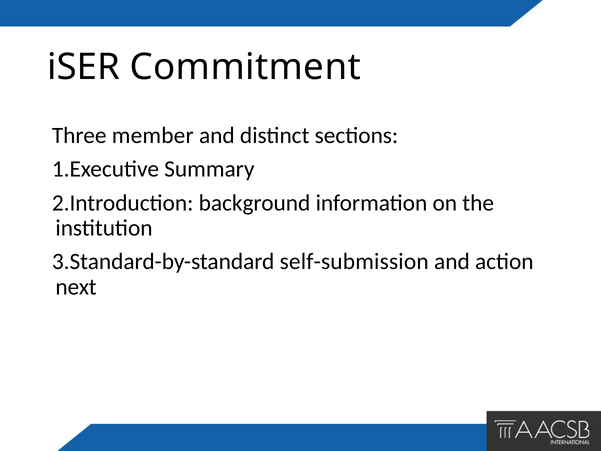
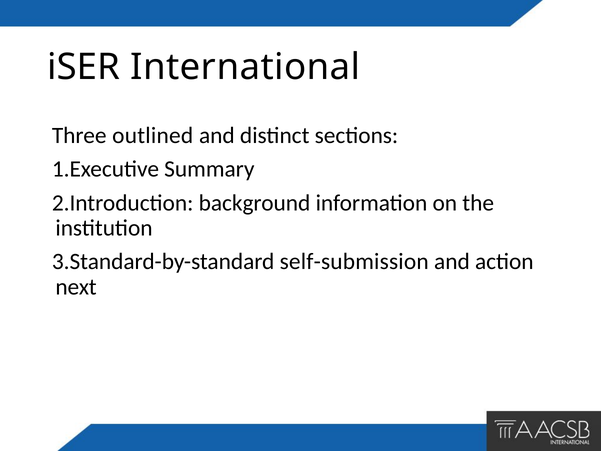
Commitment: Commitment -> International (245, 67)
member: member -> outlined (153, 135)
